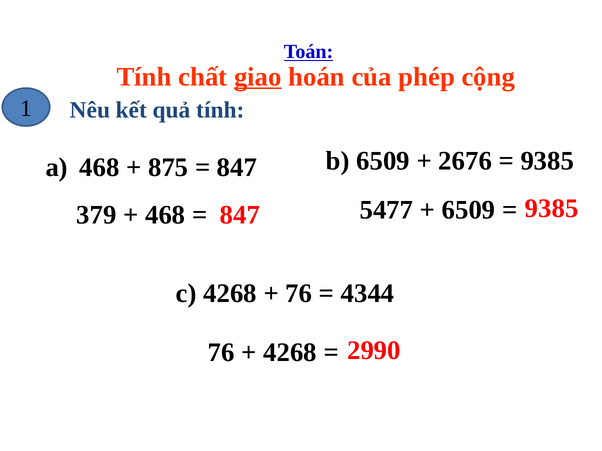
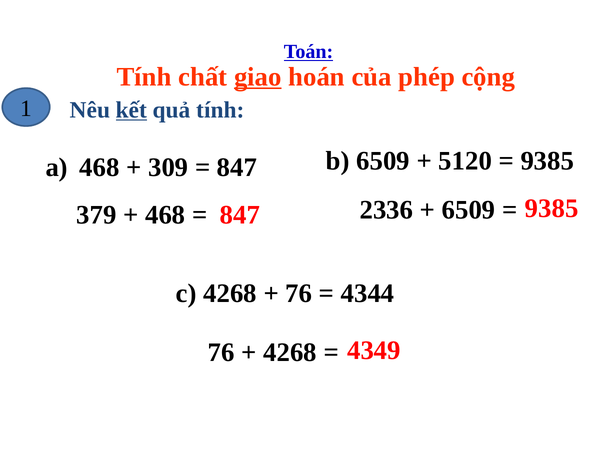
kết underline: none -> present (131, 110)
2676: 2676 -> 5120 (465, 161)
875: 875 -> 309 (168, 168)
5477: 5477 -> 2336 (386, 210)
2990: 2990 -> 4349 (374, 351)
